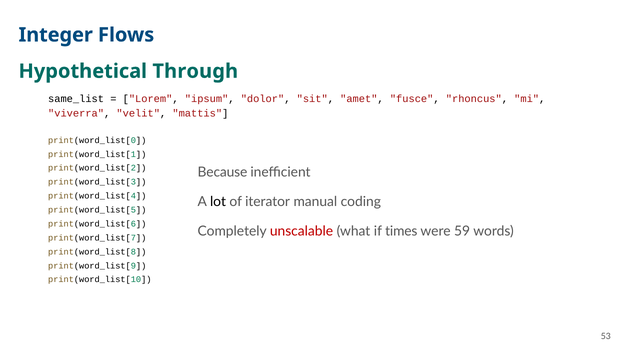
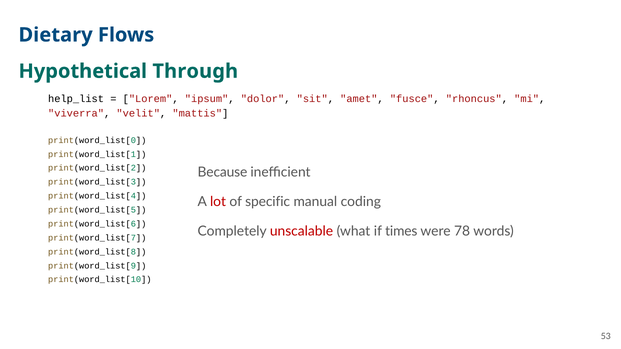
Integer: Integer -> Dietary (56, 35)
same_list: same_list -> help_list (76, 99)
lot colour: black -> red (218, 202)
iterator: iterator -> specific (268, 202)
59: 59 -> 78 (462, 231)
